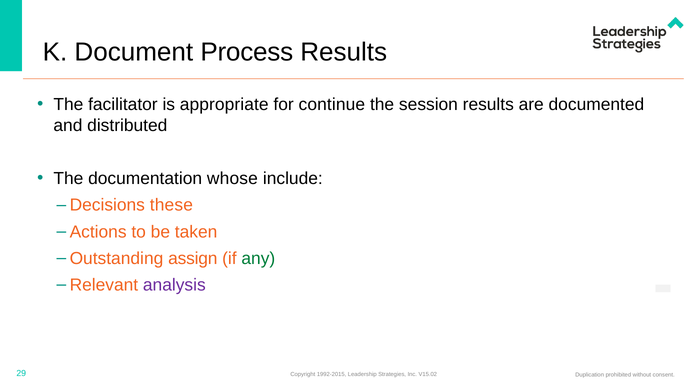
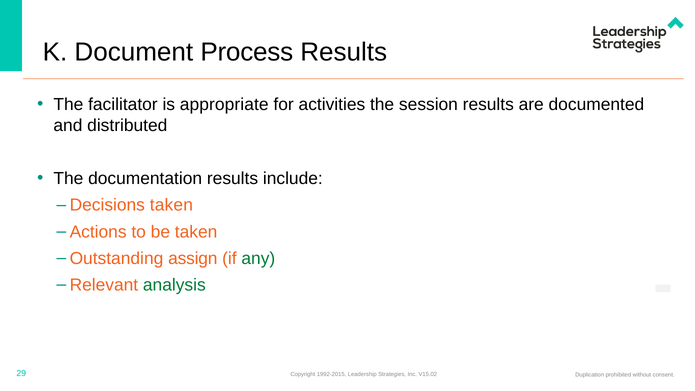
continue: continue -> activities (332, 104)
documentation whose: whose -> results (233, 179)
Decisions these: these -> taken (171, 205)
analysis colour: purple -> green (174, 285)
